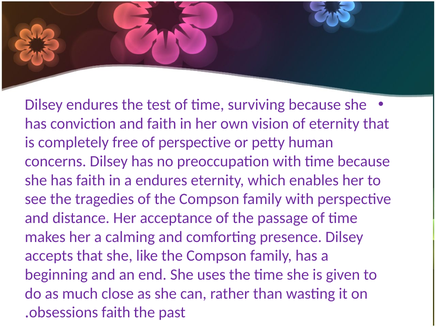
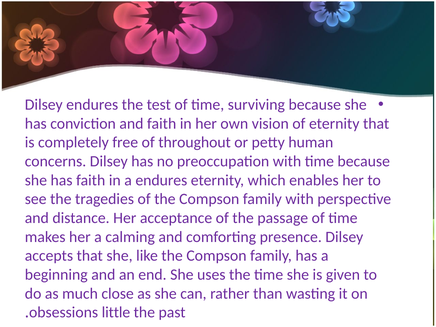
of perspective: perspective -> throughout (195, 142)
obsessions faith: faith -> little (116, 312)
